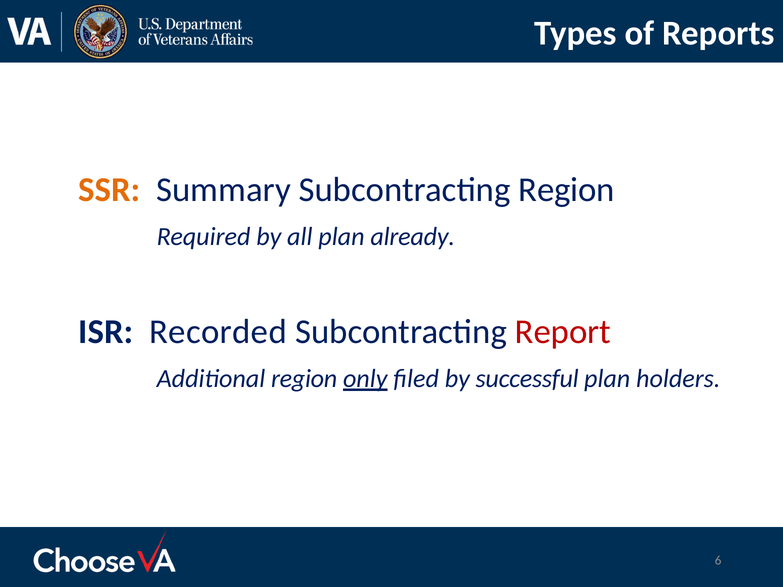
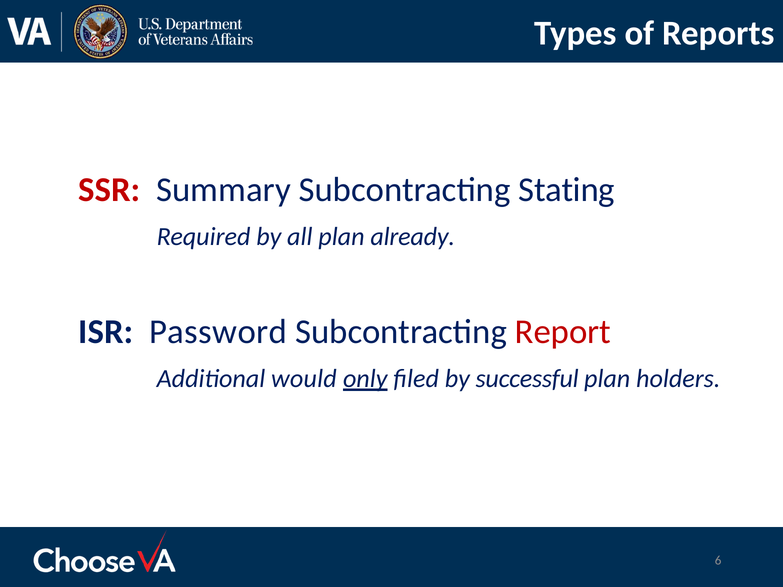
SSR colour: orange -> red (109, 190)
Subcontracting Region: Region -> Stating (567, 190)
Recorded: Recorded -> Password (218, 332)
Additional region: region -> would (304, 379)
